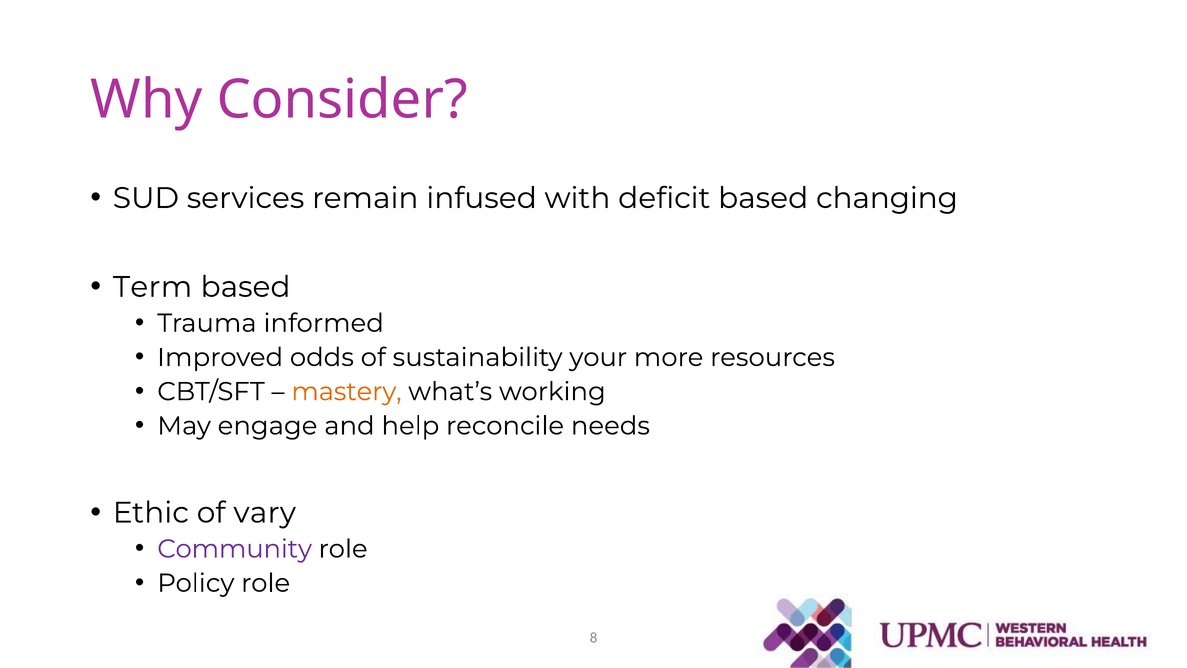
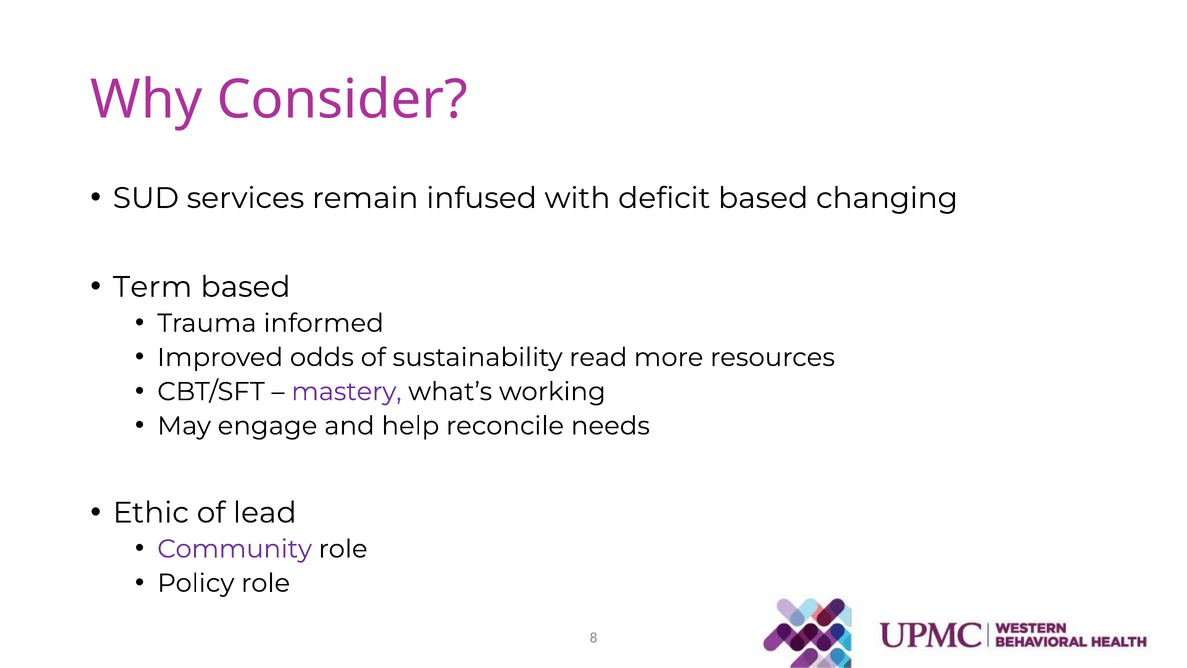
your: your -> read (598, 357)
mastery colour: orange -> purple (346, 391)
vary: vary -> lead (265, 513)
